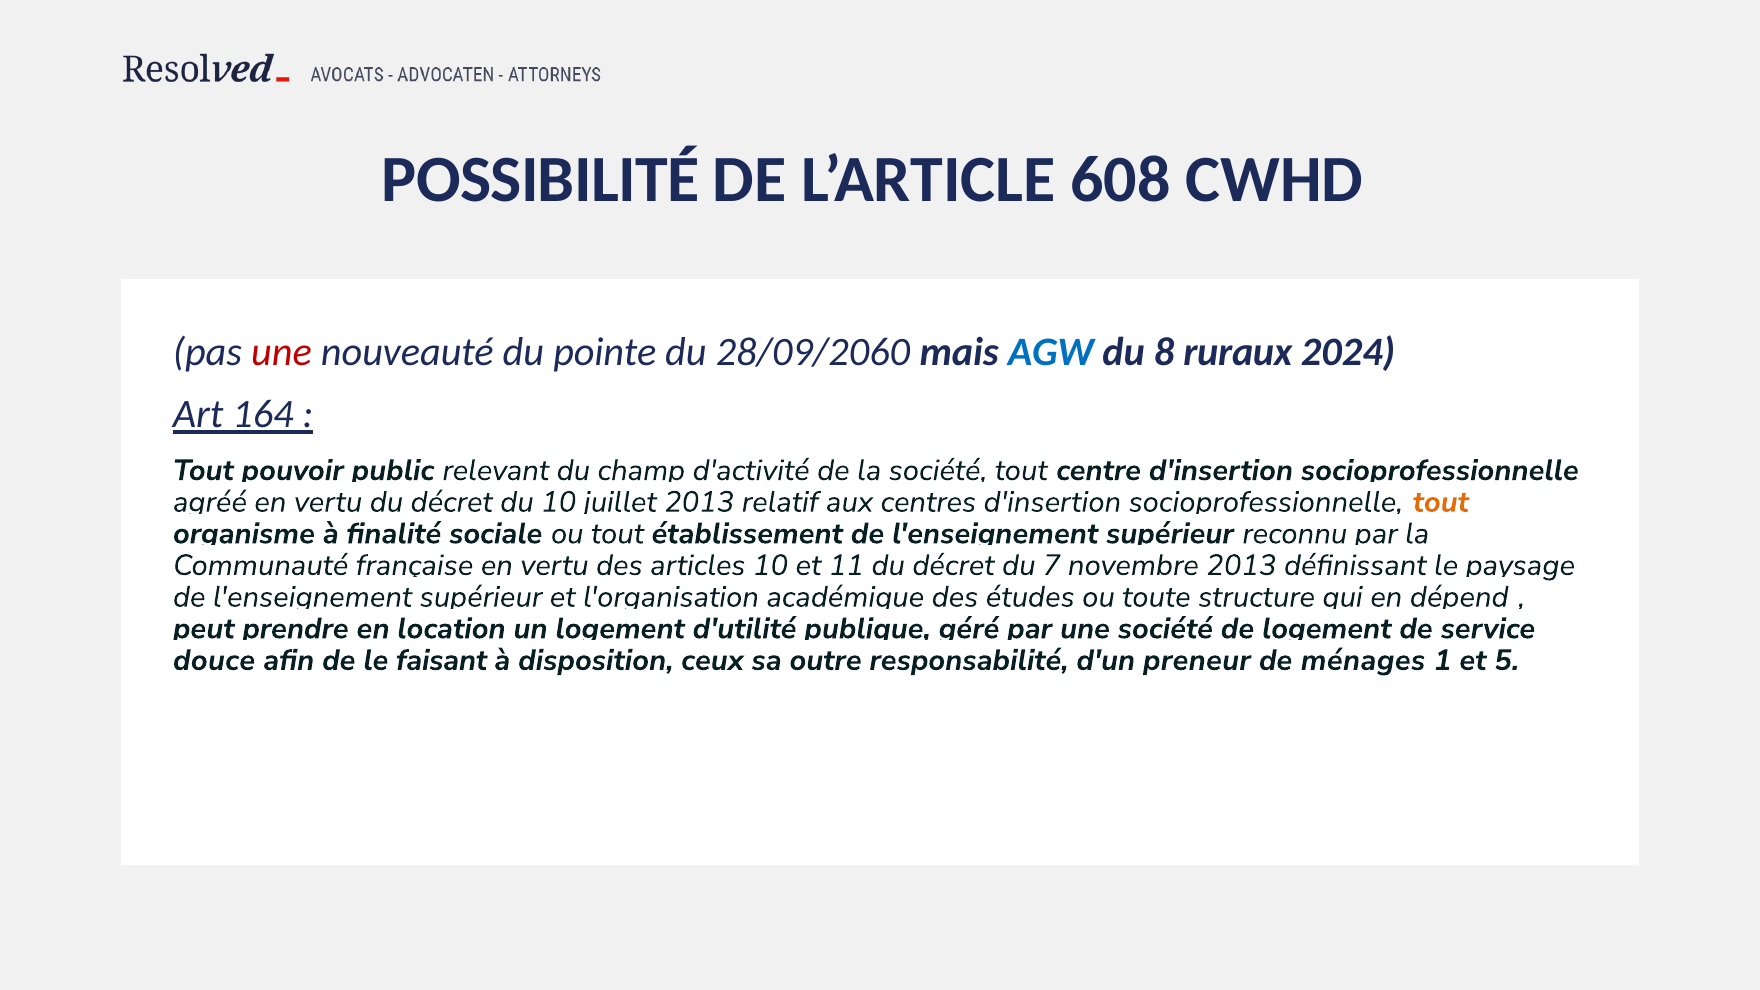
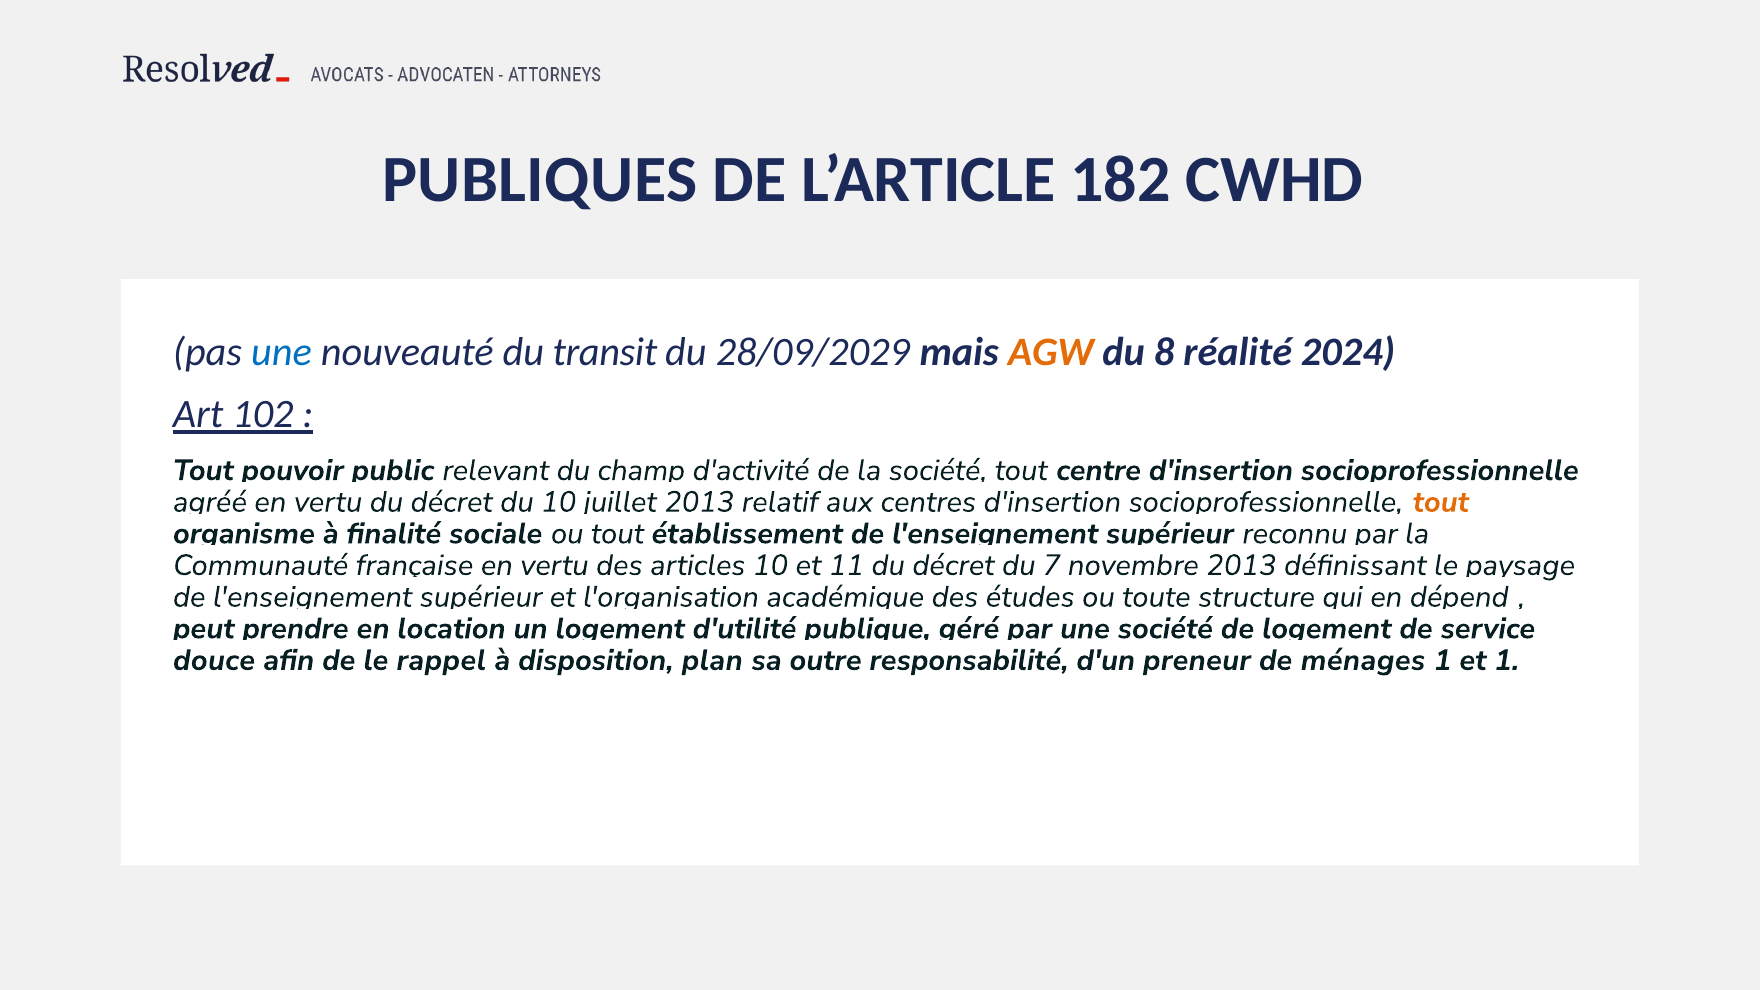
POSSIBILITÉ: POSSIBILITÉ -> PUBLIQUES (540, 179)
608: 608 -> 182 (1121, 179)
une colour: red -> blue (282, 352)
pointe: pointe -> transit (605, 352)
28/09/2060: 28/09/2060 -> 28/09/2029 (813, 352)
AGW colour: blue -> orange (1051, 352)
ruraux: ruraux -> réalité (1238, 352)
164: 164 -> 102 (263, 414)
faisant: faisant -> rappel (441, 660)
ceux: ceux -> plan (712, 660)
et 5: 5 -> 1 (1507, 660)
